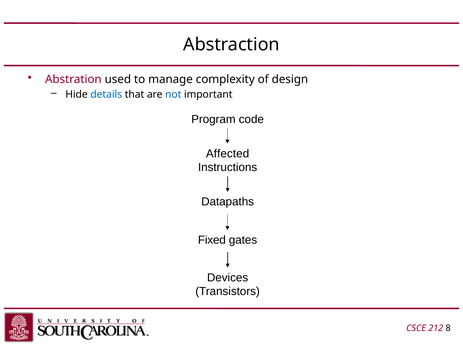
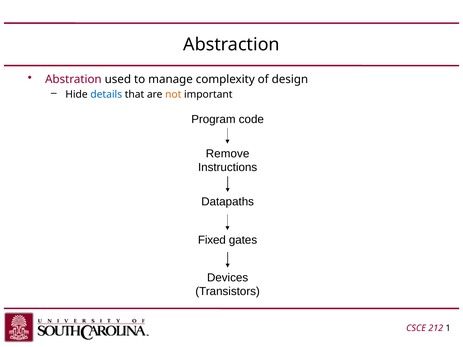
not colour: blue -> orange (173, 95)
Affected: Affected -> Remove (228, 154)
8: 8 -> 1 (448, 329)
